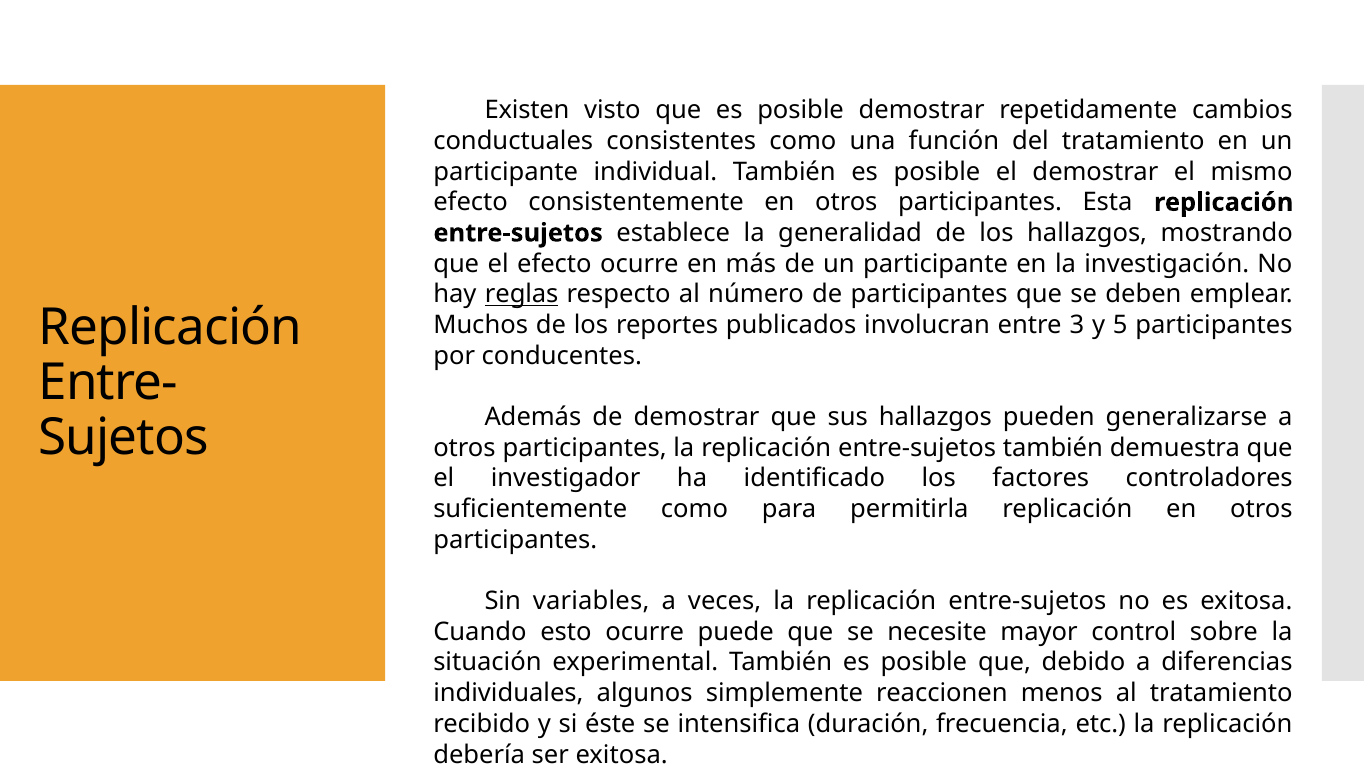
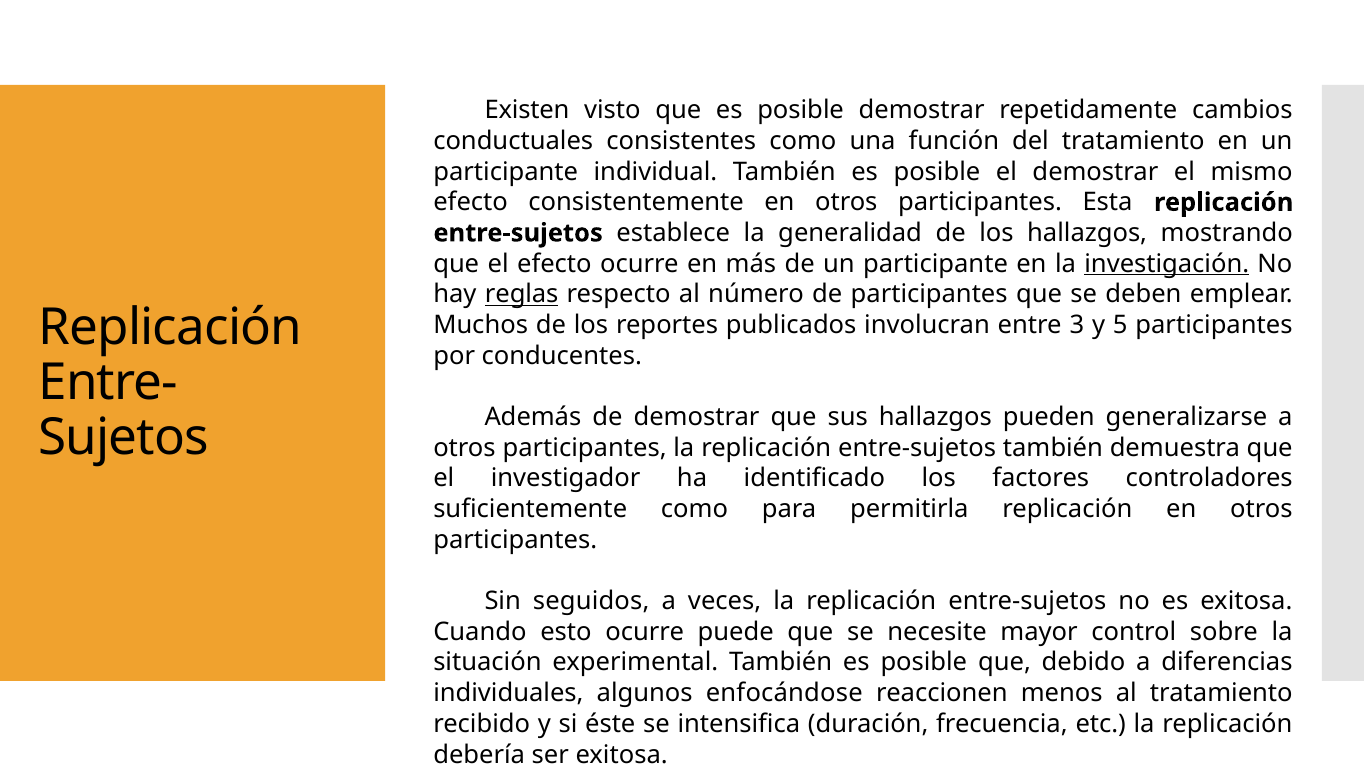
investigación underline: none -> present (1167, 264)
variables: variables -> seguidos (591, 601)
simplemente: simplemente -> enfocándose (784, 693)
